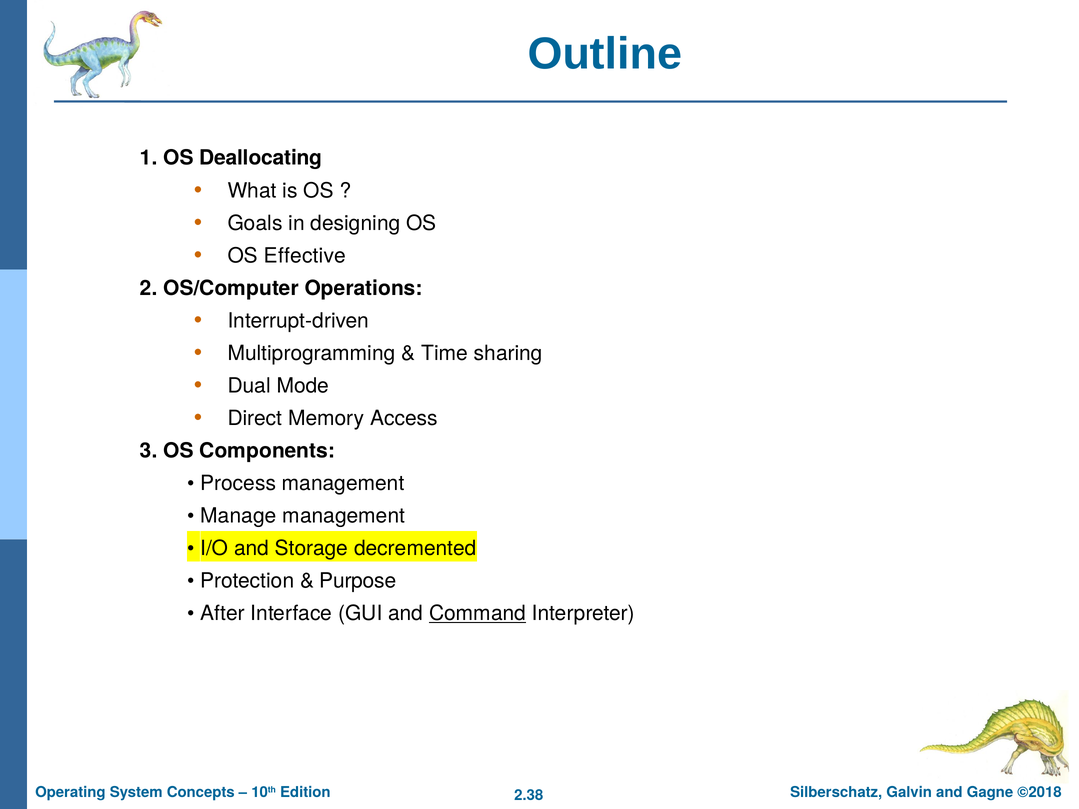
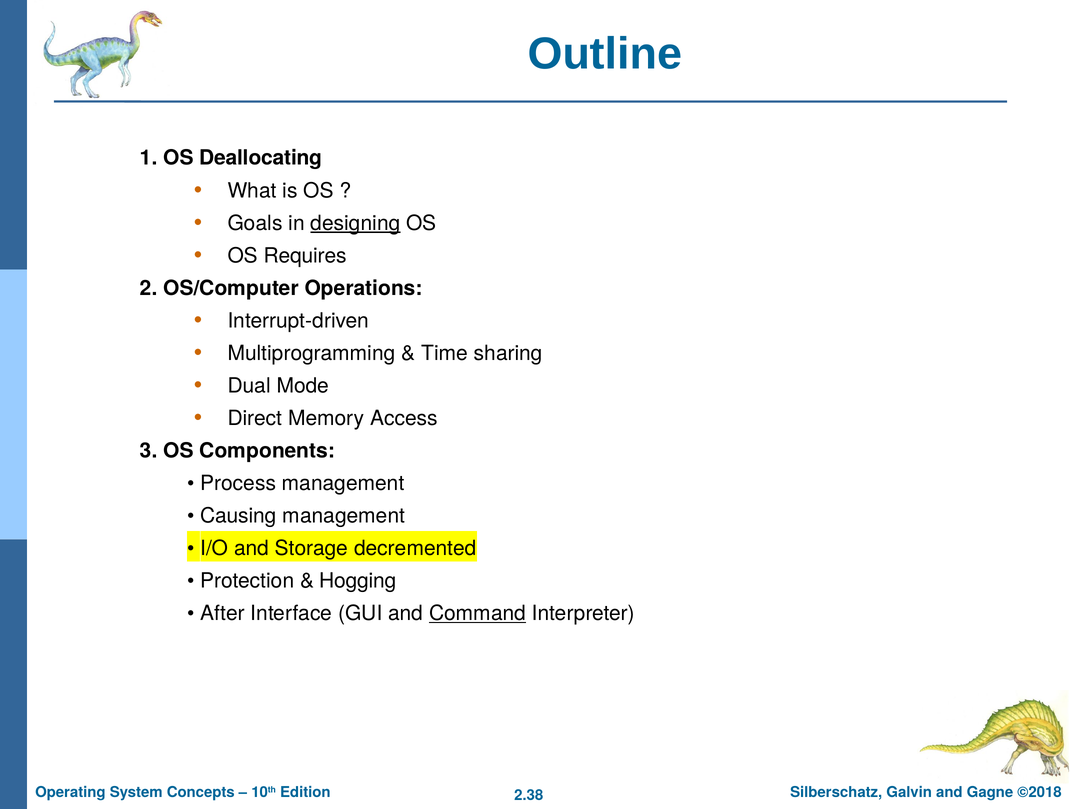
designing underline: none -> present (355, 223)
Effective: Effective -> Requires (305, 256)
Manage: Manage -> Causing (238, 516)
Purpose: Purpose -> Hogging (358, 581)
